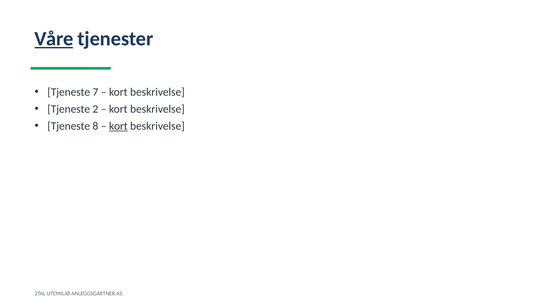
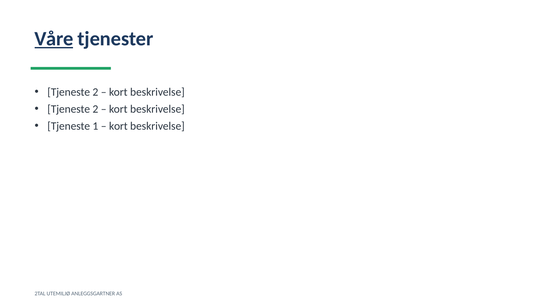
7: 7 -> 2 (95, 92)
8: 8 -> 1 (95, 126)
kort underline: present -> none (118, 126)
